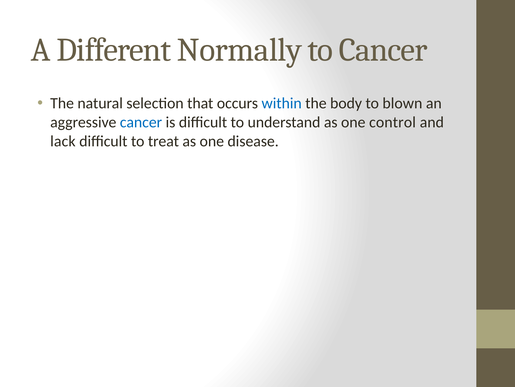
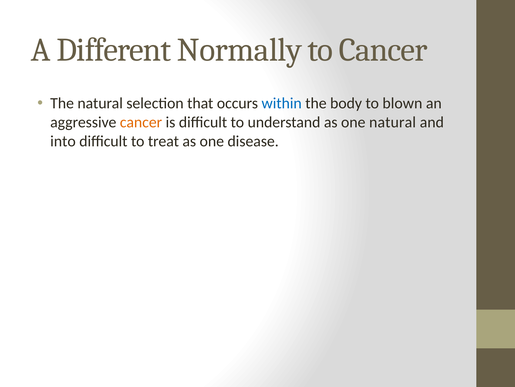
cancer colour: blue -> orange (141, 122)
one control: control -> natural (393, 122)
lack: lack -> into (63, 141)
